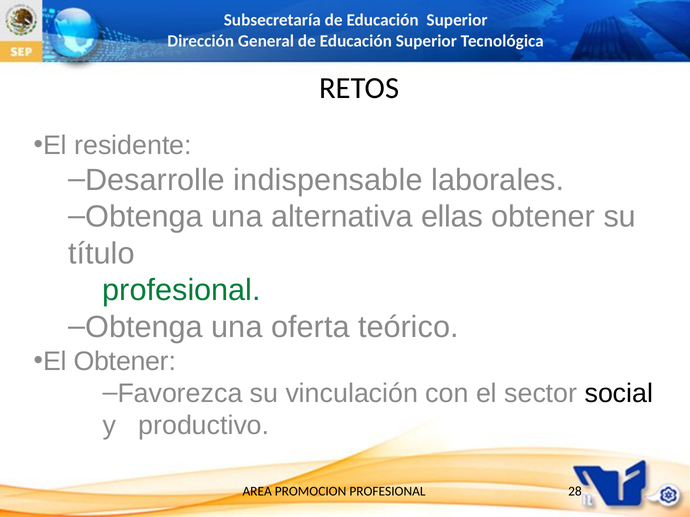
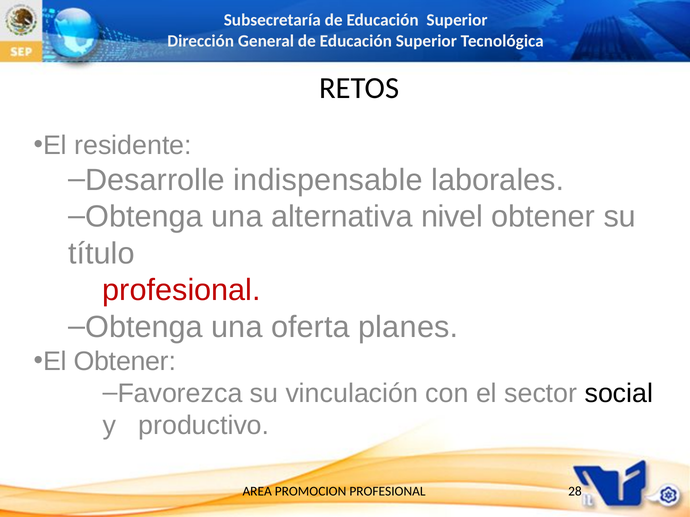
ellas: ellas -> nivel (452, 217)
profesional colour: green -> red (182, 291)
teórico: teórico -> planes (408, 327)
